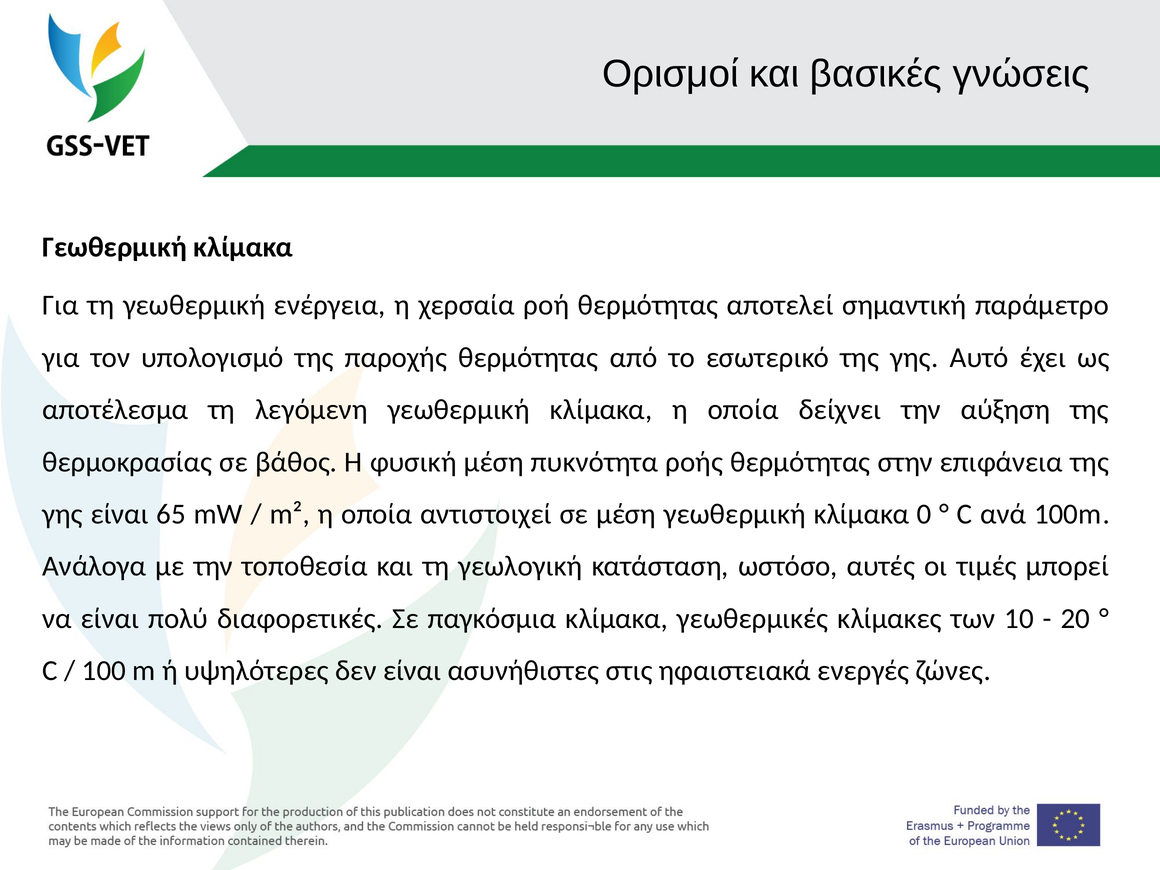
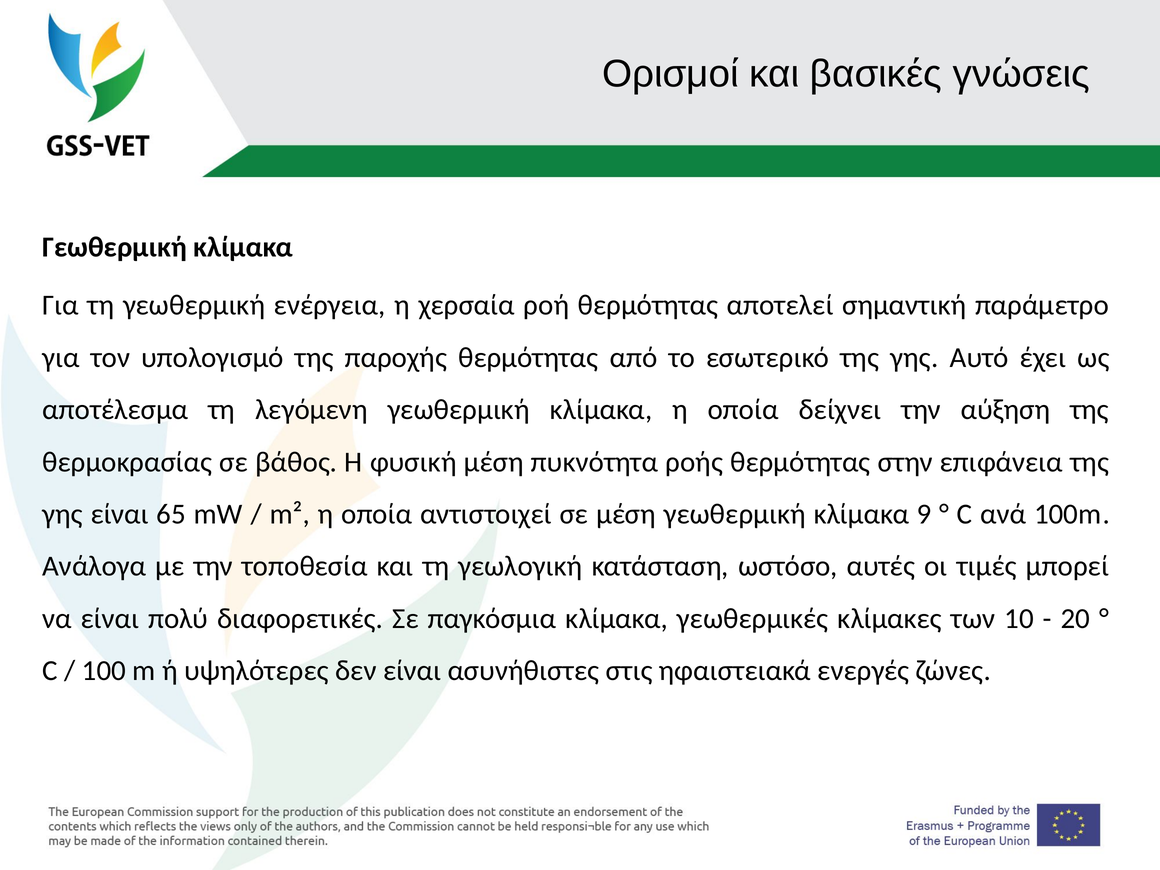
0: 0 -> 9 (924, 514)
